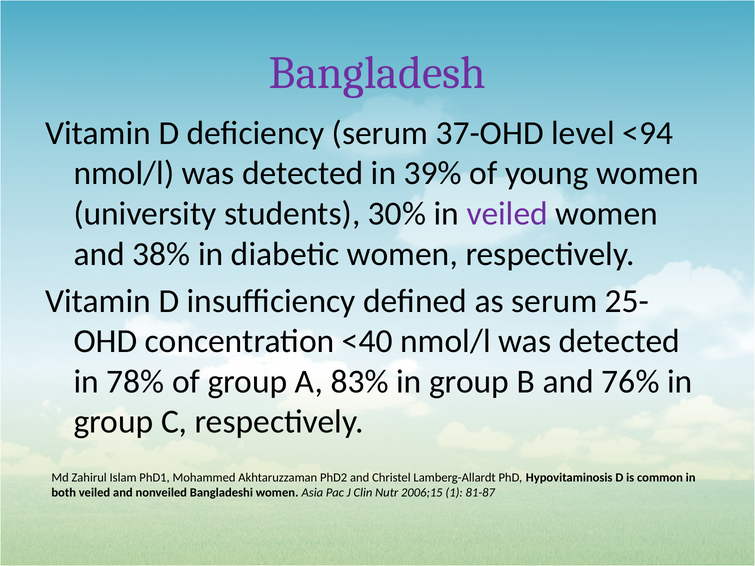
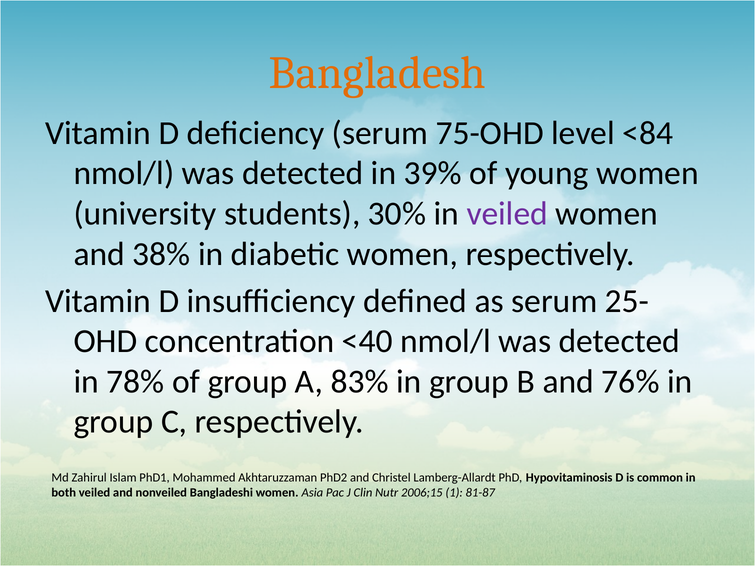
Bangladesh colour: purple -> orange (377, 73)
37-OHD: 37-OHD -> 75-OHD (490, 133)
<94: <94 -> <84 (648, 133)
